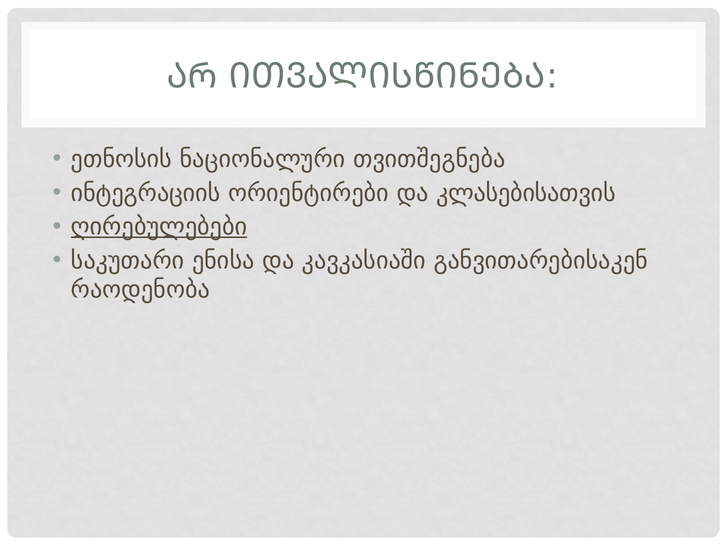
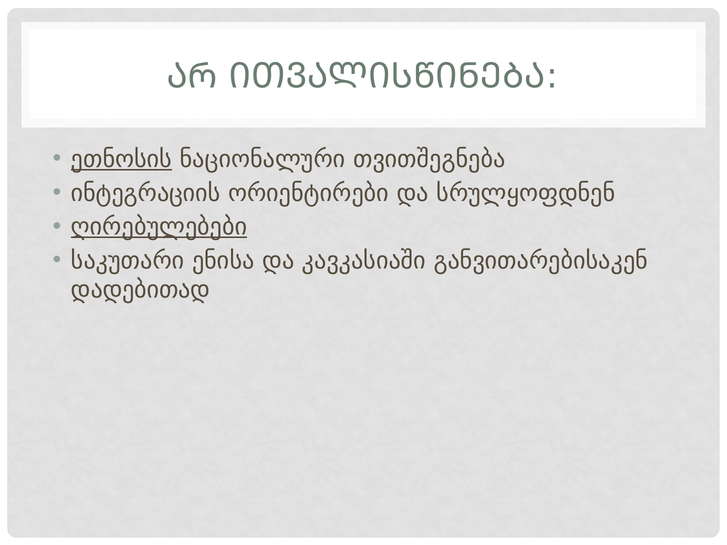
ეთნოსის underline: none -> present (122, 159)
კლასებისათვის: კლასებისათვის -> სრულყოფდნენ (526, 193)
რაოდენობა: რაოდენობა -> დადებითად (141, 290)
